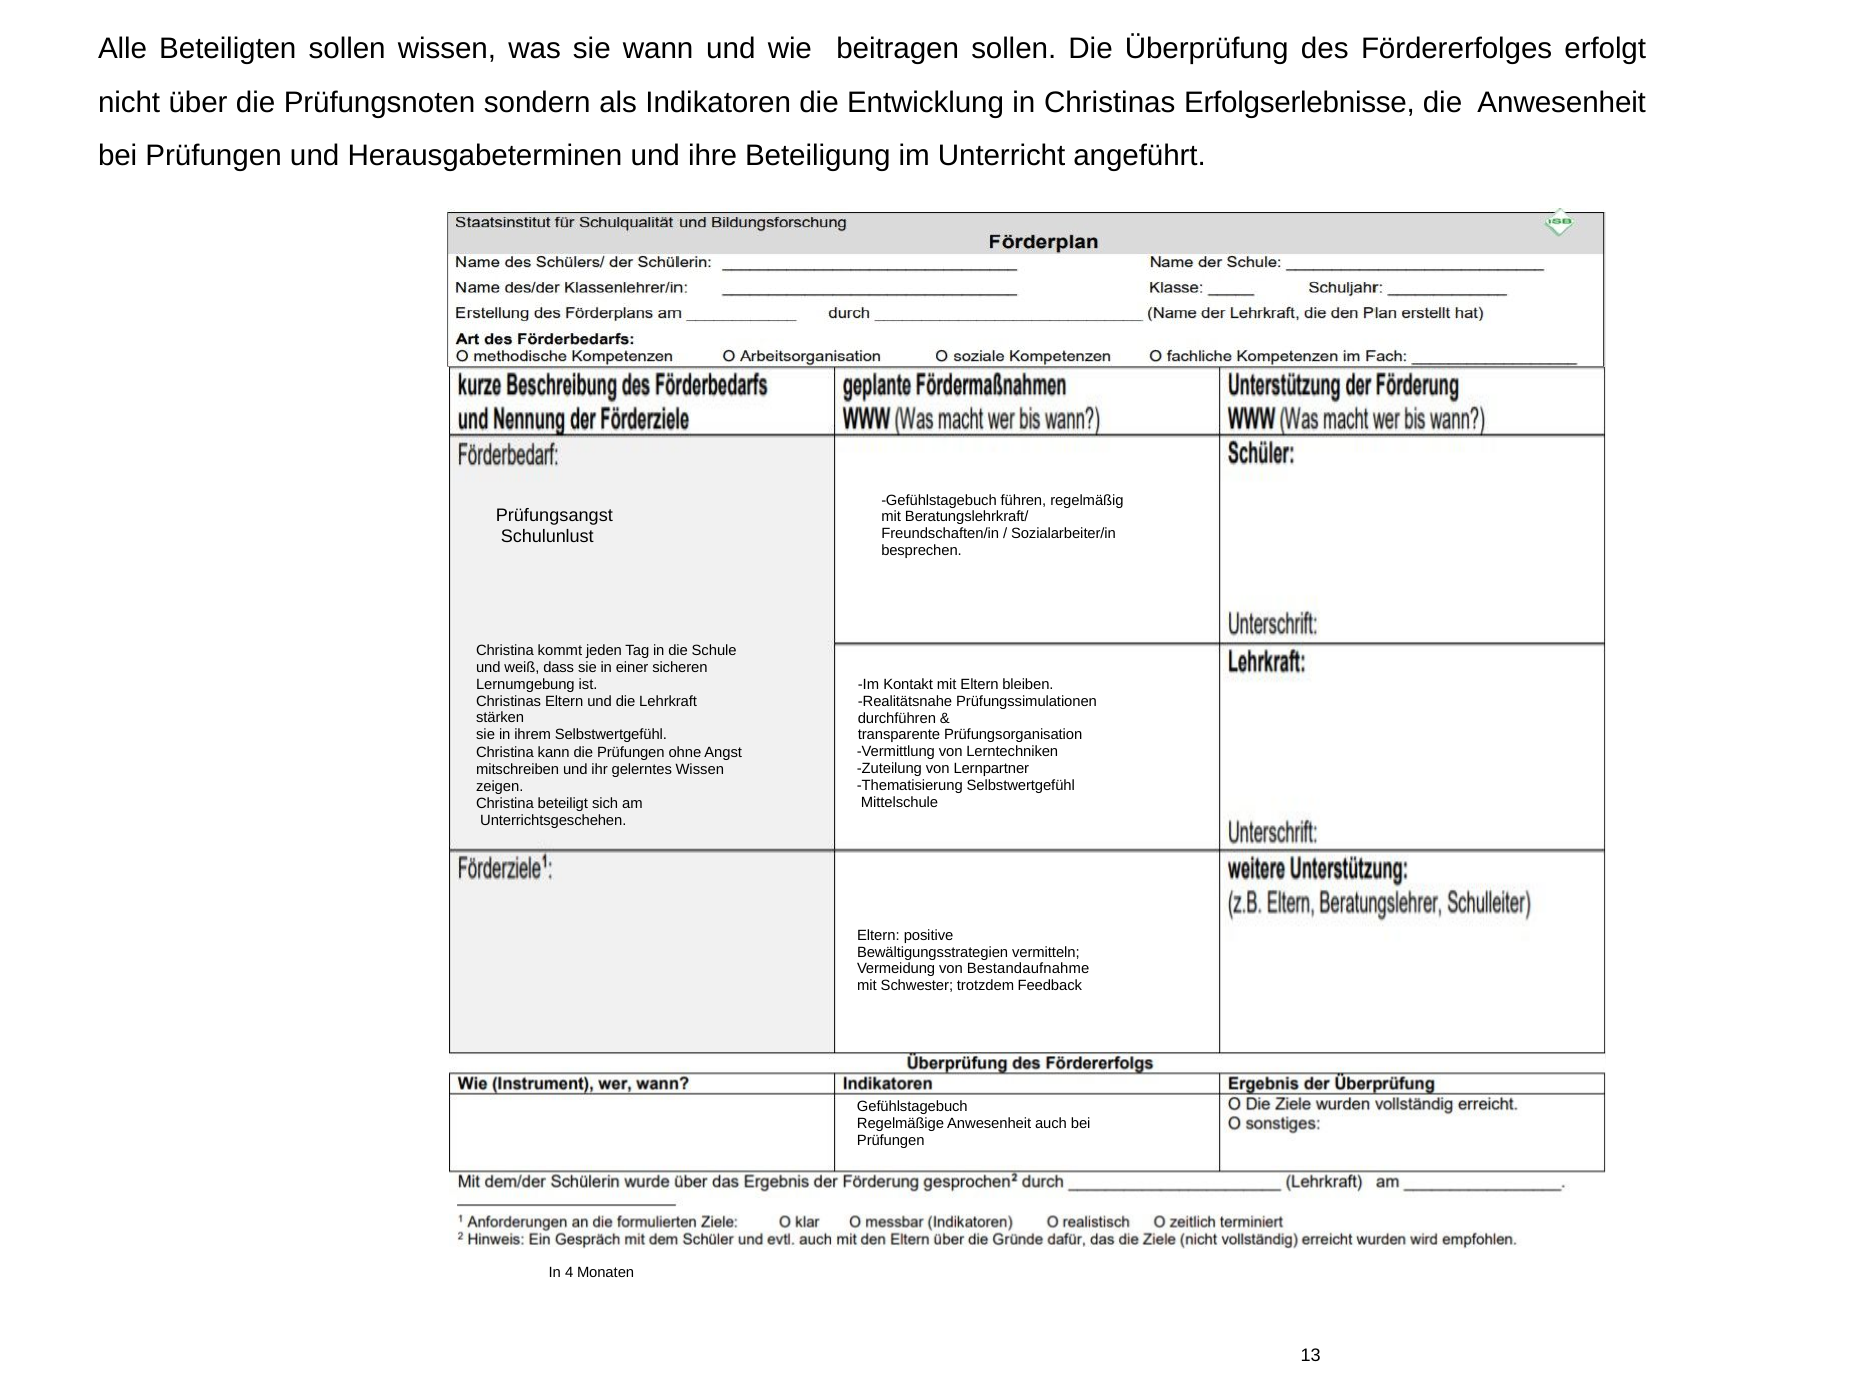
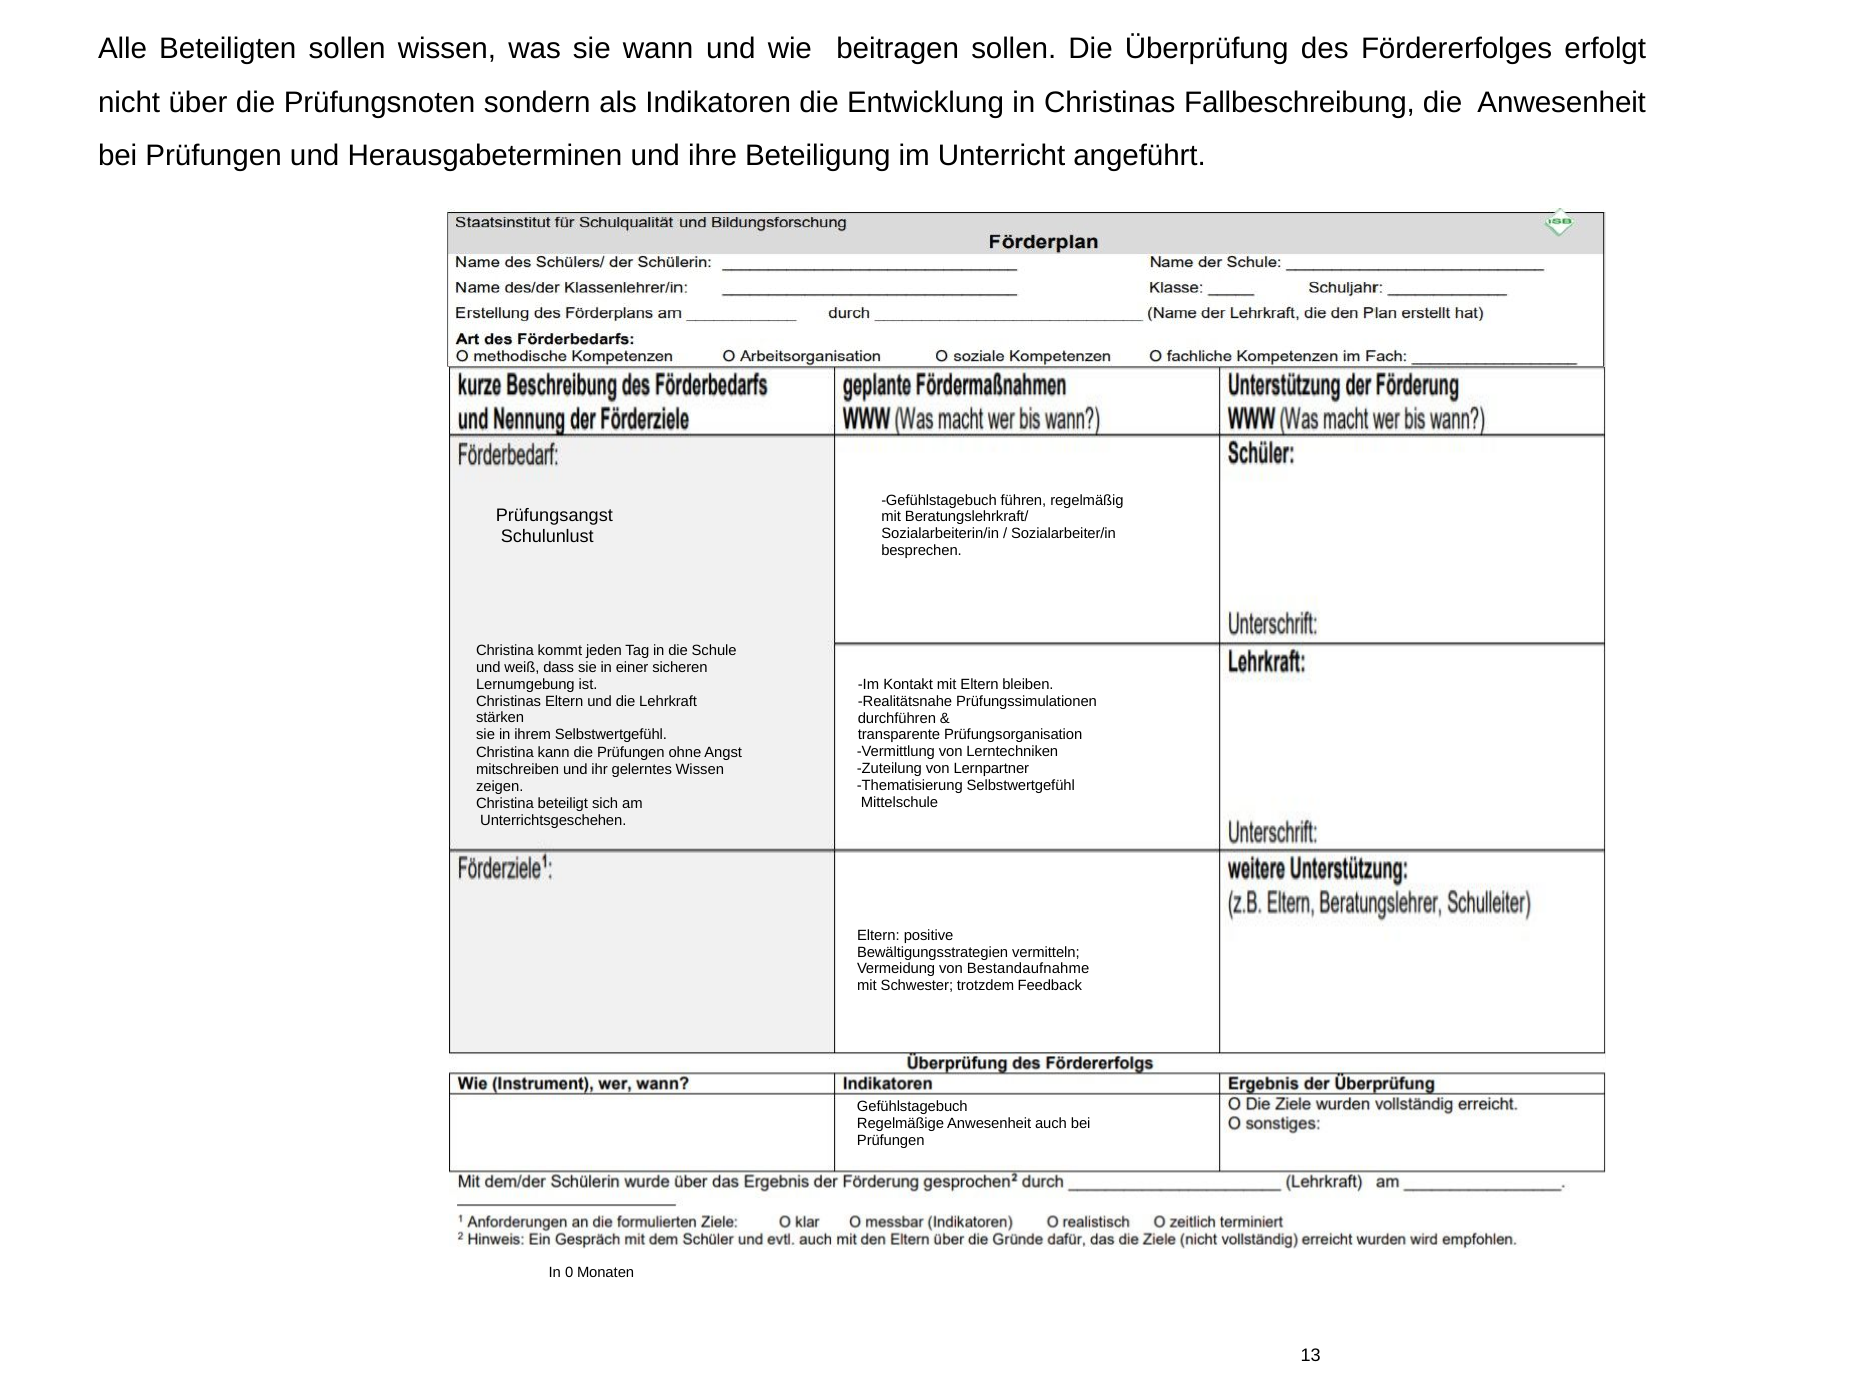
Erfolgserlebnisse: Erfolgserlebnisse -> Fallbeschreibung (1299, 102)
Freundschaften/in: Freundschaften/in -> Sozialarbeiterin/in (940, 534)
4: 4 -> 0 (569, 1272)
